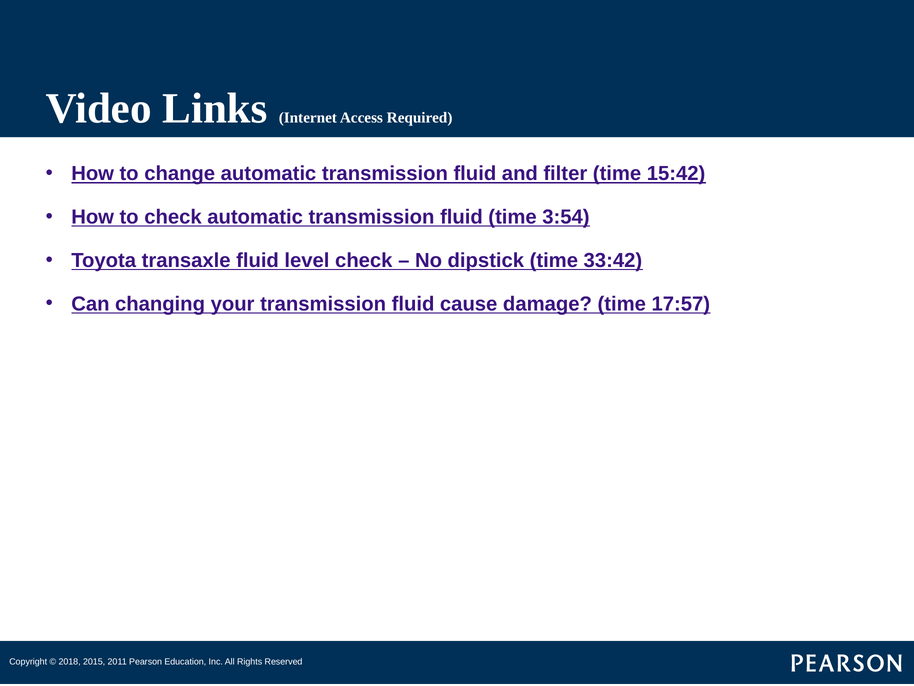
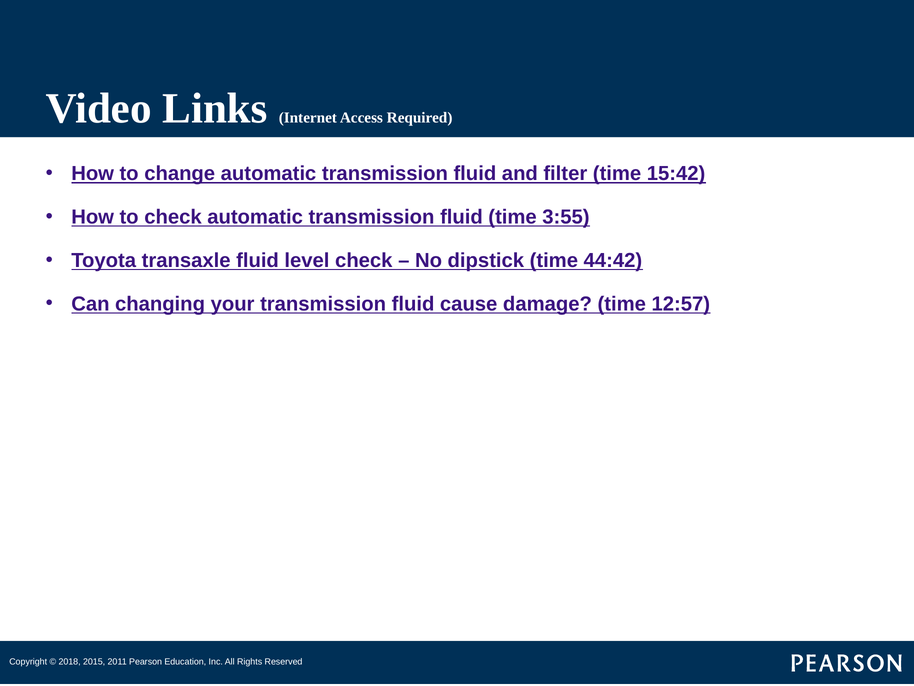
3:54: 3:54 -> 3:55 (566, 217)
33:42: 33:42 -> 44:42 (613, 260)
17:57: 17:57 -> 12:57 (681, 304)
